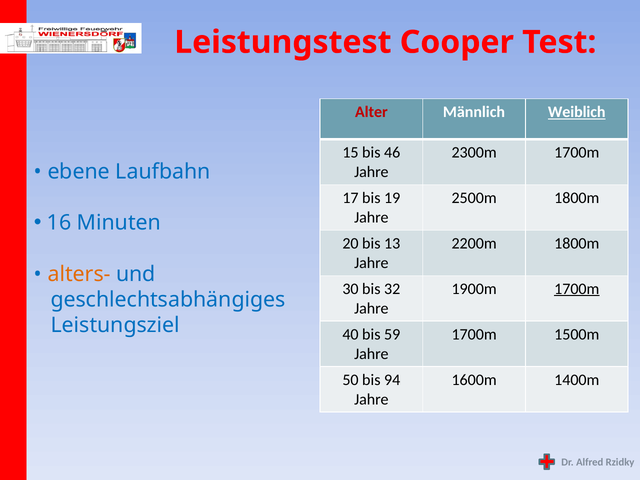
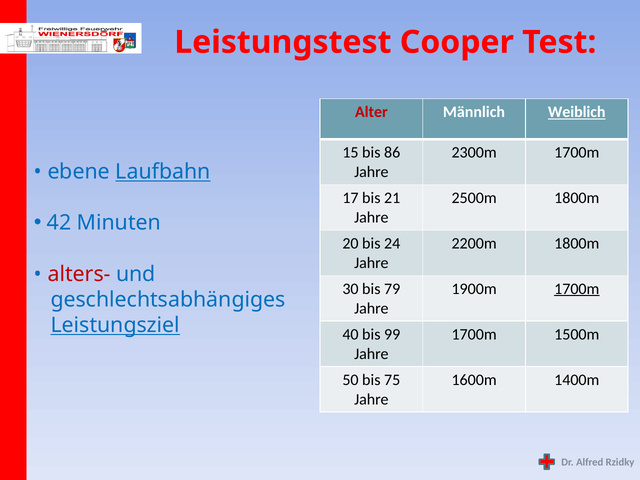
46: 46 -> 86 (392, 152)
Laufbahn underline: none -> present (163, 172)
19: 19 -> 21 (392, 198)
16: 16 -> 42 (59, 223)
13: 13 -> 24 (392, 243)
alters- colour: orange -> red (79, 274)
32: 32 -> 79 (392, 289)
Leistungsziel underline: none -> present (115, 325)
59: 59 -> 99 (392, 334)
94: 94 -> 75 (392, 380)
